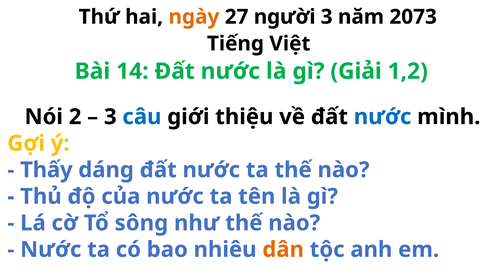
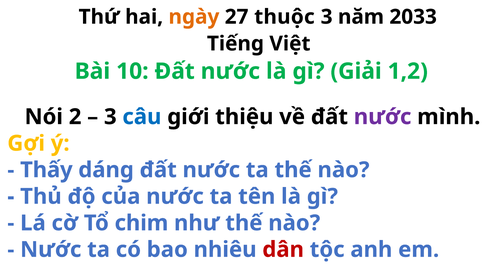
người: người -> thuộc (284, 17)
2073: 2073 -> 2033 (413, 17)
14: 14 -> 10 (132, 71)
nước colour: blue -> purple (383, 117)
sông: sông -> chim (141, 223)
dân colour: orange -> red (283, 250)
